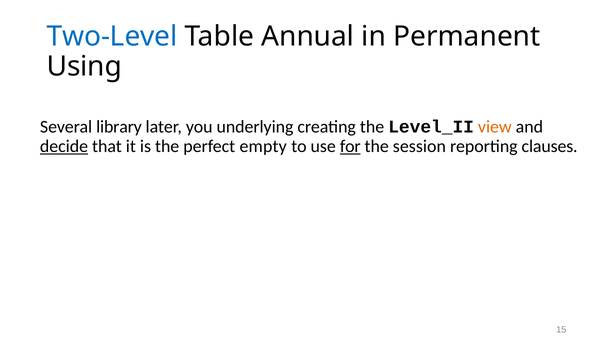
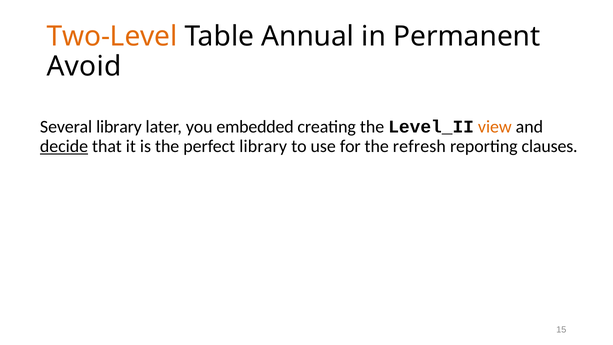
Two-Level colour: blue -> orange (112, 36)
Using: Using -> Avoid (84, 67)
underlying: underlying -> embedded (255, 127)
perfect empty: empty -> library (263, 146)
for underline: present -> none (350, 146)
session: session -> refresh (419, 146)
